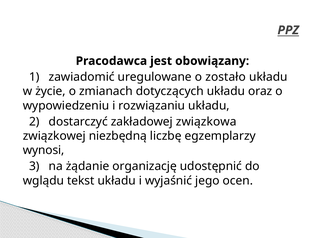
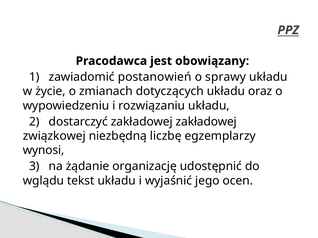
uregulowane: uregulowane -> postanowień (155, 77)
zostało: zostało -> sprawy (226, 77)
zakładowej związkowa: związkowa -> zakładowej (206, 122)
